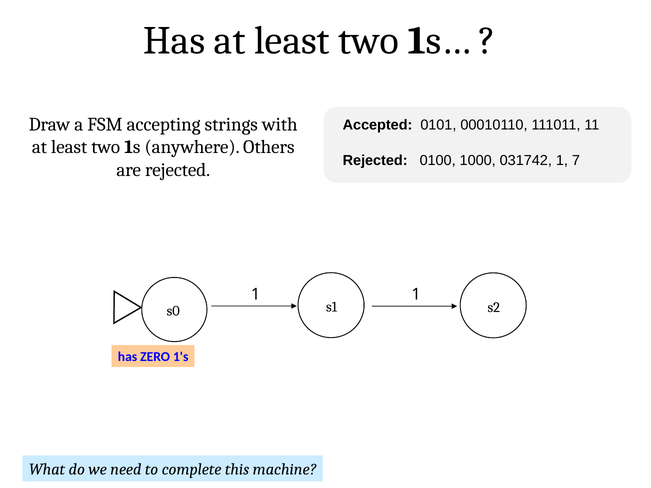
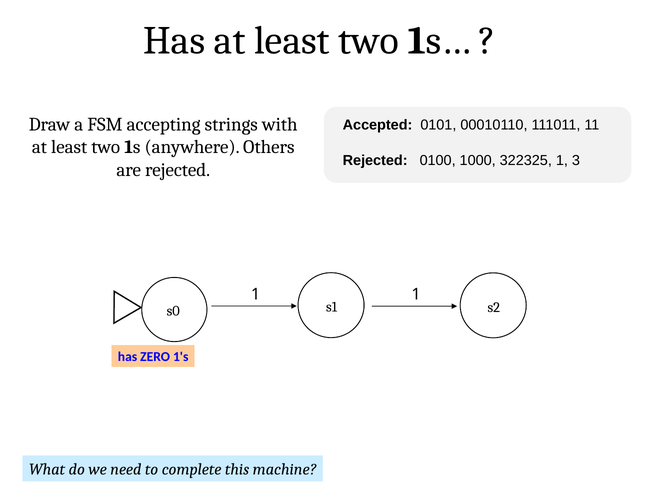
031742: 031742 -> 322325 (526, 160)
7: 7 -> 3 (576, 160)
